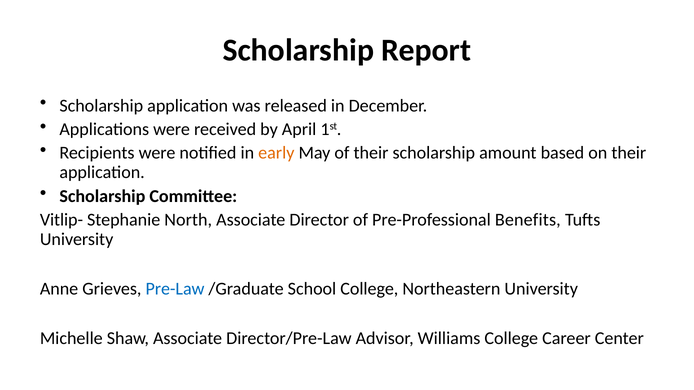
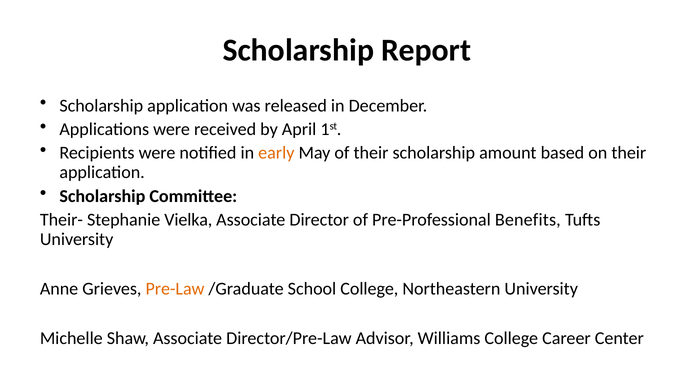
Vitlip-: Vitlip- -> Their- (61, 220)
North: North -> Vielka (188, 220)
Pre-Law colour: blue -> orange (175, 289)
